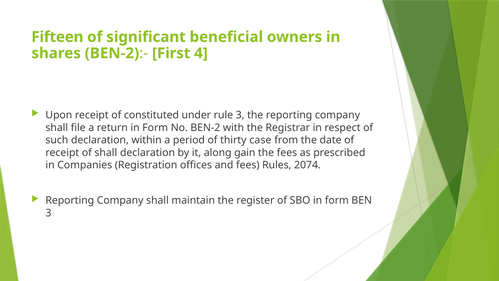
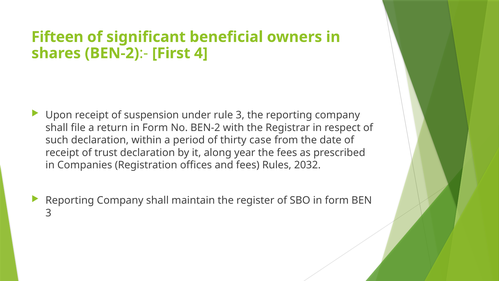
constituted: constituted -> suspension (151, 115)
of shall: shall -> trust (106, 152)
gain: gain -> year (245, 152)
2074: 2074 -> 2032 (307, 165)
